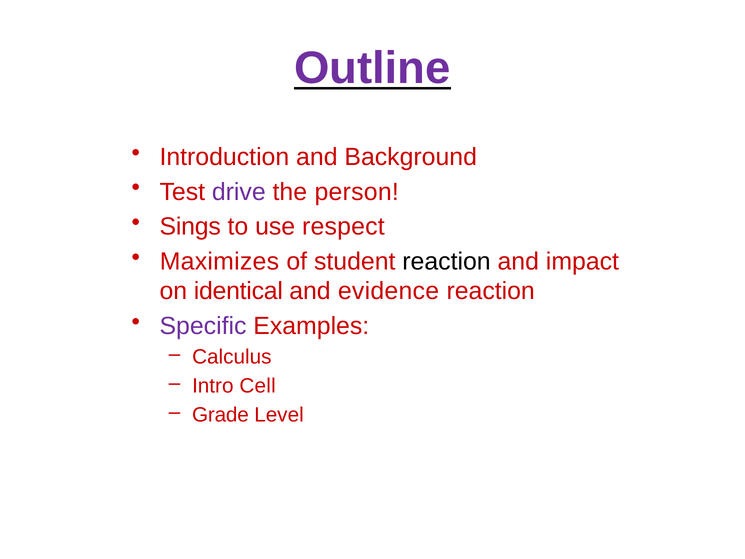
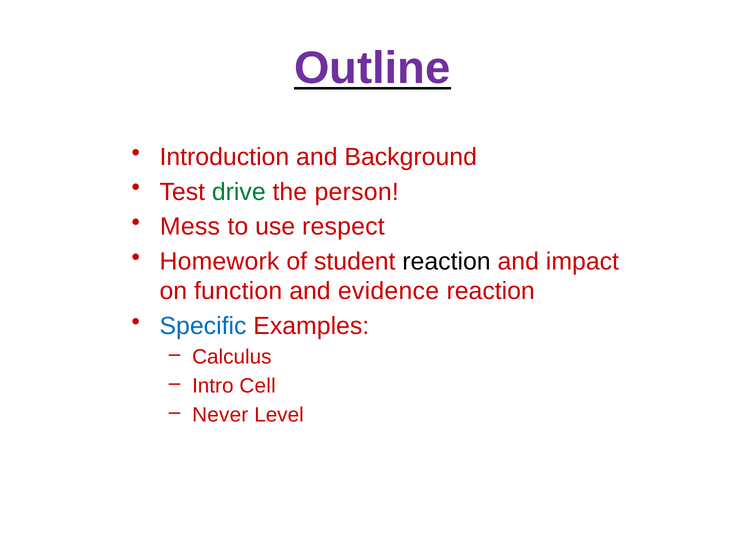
drive colour: purple -> green (239, 192)
Sings: Sings -> Mess (190, 226)
Maximizes: Maximizes -> Homework (219, 261)
identical: identical -> function (238, 291)
Specific colour: purple -> blue (203, 326)
Grade: Grade -> Never (220, 415)
